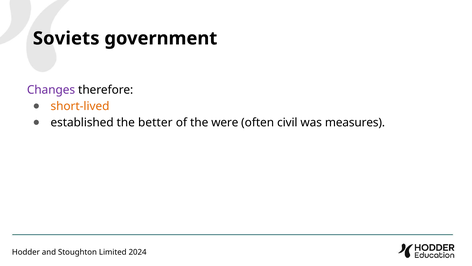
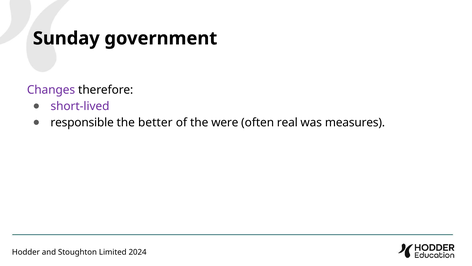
Soviets: Soviets -> Sunday (66, 38)
short-lived colour: orange -> purple (80, 106)
established: established -> responsible (82, 122)
civil: civil -> real (287, 122)
